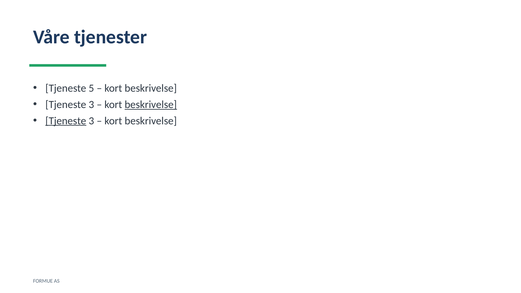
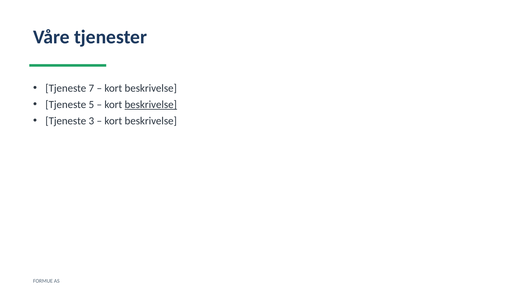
5: 5 -> 7 (91, 88)
3: 3 -> 5 (91, 105)
Tjeneste underline: present -> none (66, 121)
